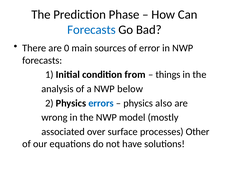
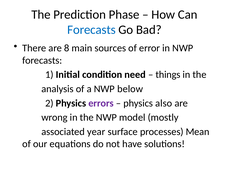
0: 0 -> 8 (67, 48)
from: from -> need (135, 75)
errors colour: blue -> purple (101, 103)
over: over -> year (96, 132)
Other: Other -> Mean (198, 132)
